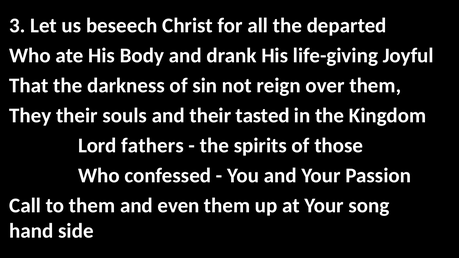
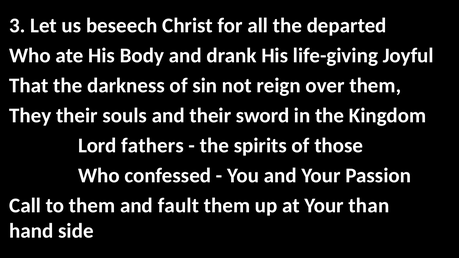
tasted: tasted -> sword (263, 116)
even: even -> fault (178, 206)
song: song -> than (369, 206)
